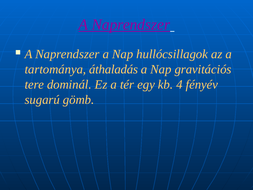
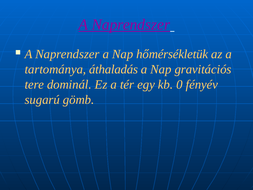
hullócsillagok: hullócsillagok -> hőmérsékletük (172, 54)
4: 4 -> 0 (179, 84)
